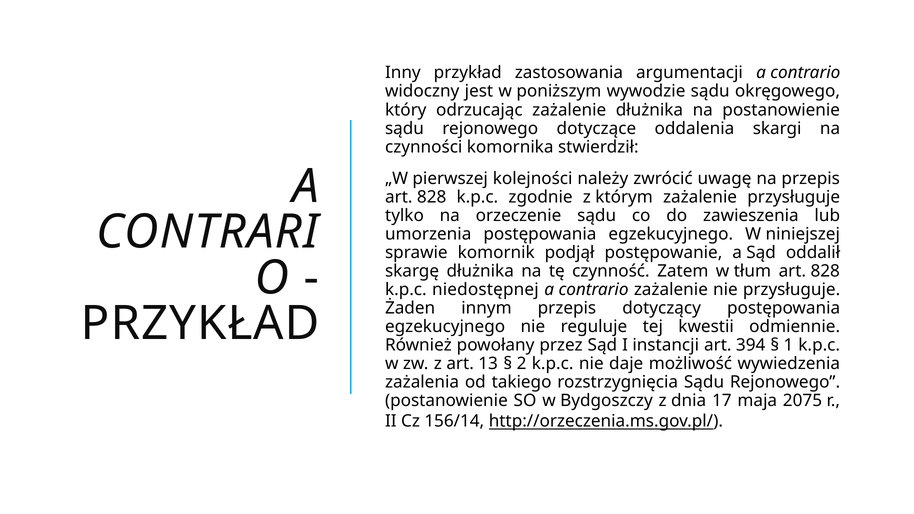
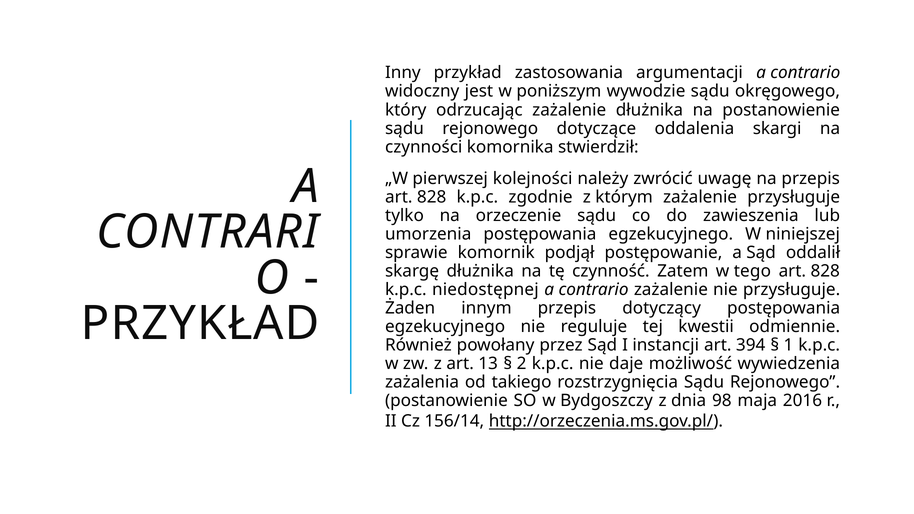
tłum: tłum -> tego (752, 271)
17: 17 -> 98 (722, 401)
2075: 2075 -> 2016 (802, 401)
